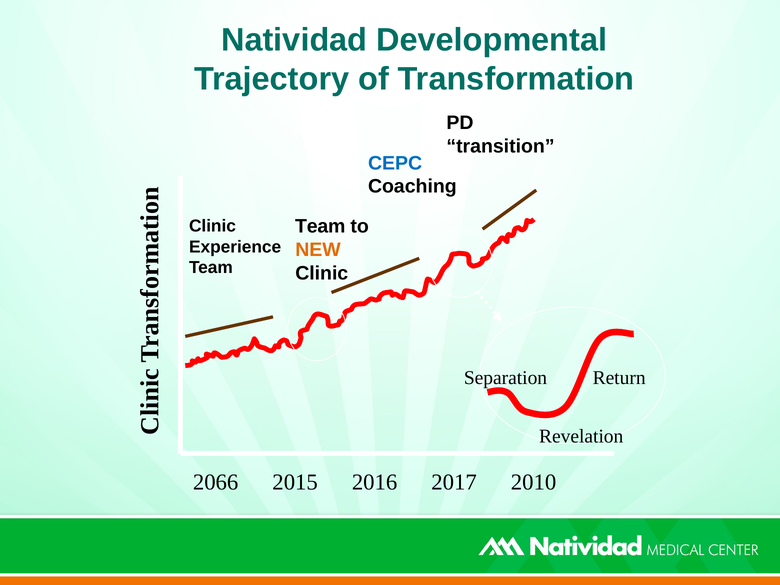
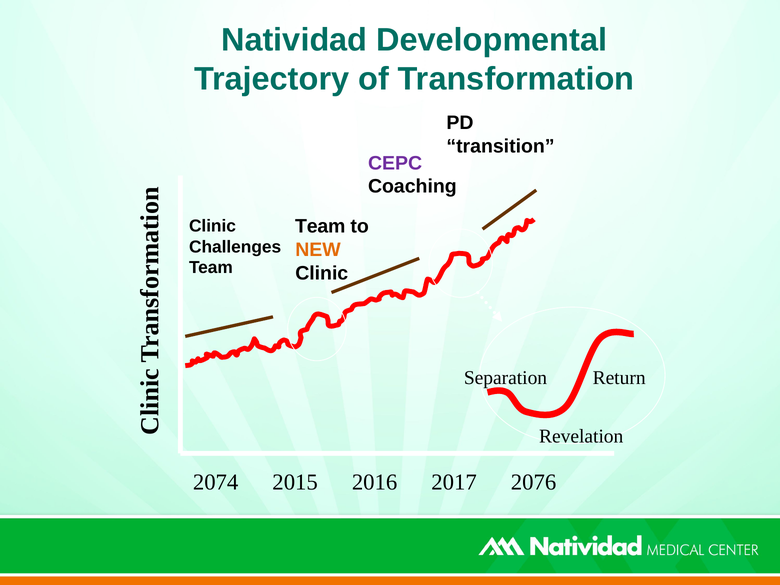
CEPC colour: blue -> purple (395, 163)
Experience: Experience -> Challenges (235, 247)
2066: 2066 -> 2074 (216, 482)
2010: 2010 -> 2076 (534, 482)
